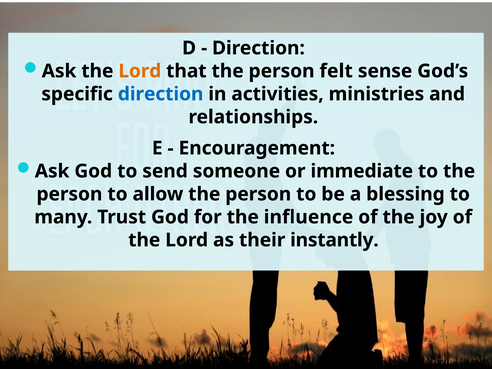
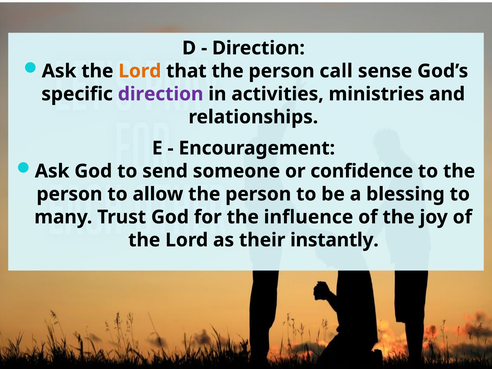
felt: felt -> call (336, 71)
direction colour: blue -> purple (161, 94)
immediate: immediate -> confidence (362, 171)
